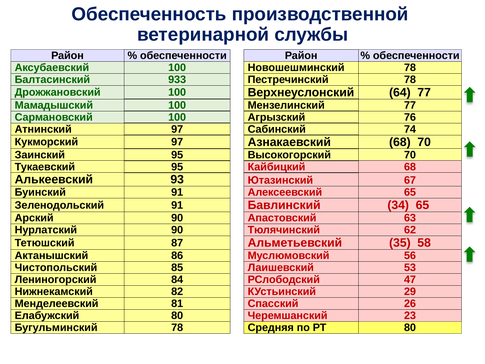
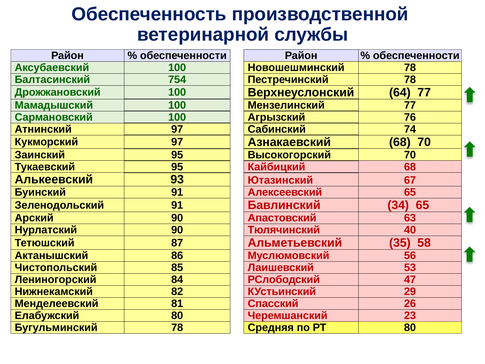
933: 933 -> 754 (177, 80)
62: 62 -> 40 (410, 230)
